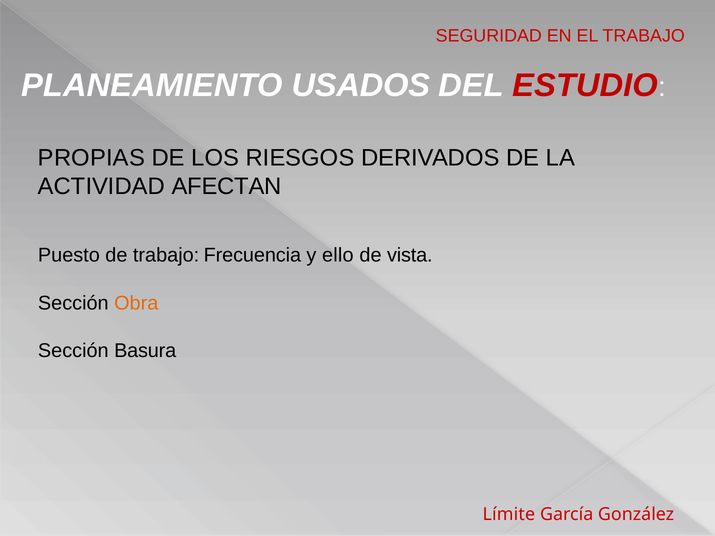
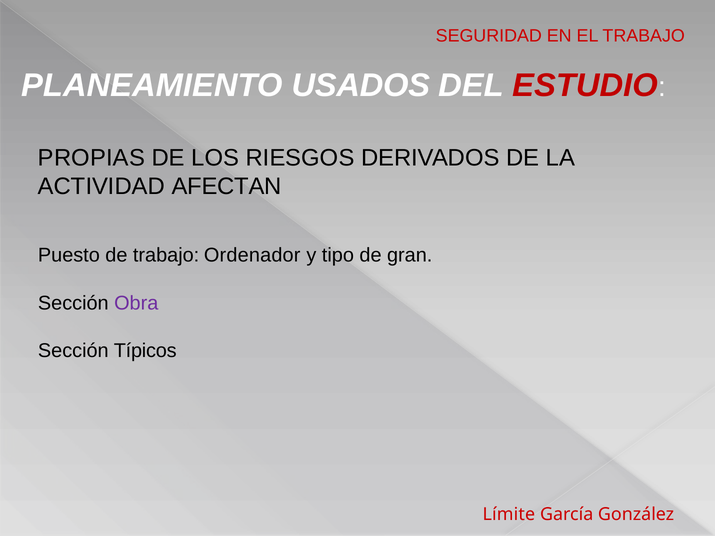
Frecuencia: Frecuencia -> Ordenador (252, 256)
ello: ello -> tipo (338, 256)
vista: vista -> gran (410, 256)
Obra colour: orange -> purple (136, 303)
Basura: Basura -> Típicos (145, 351)
